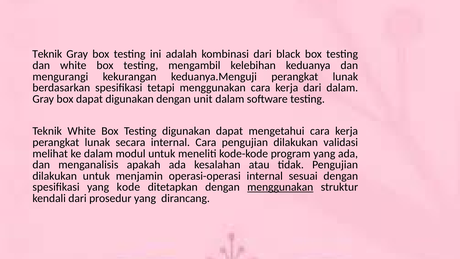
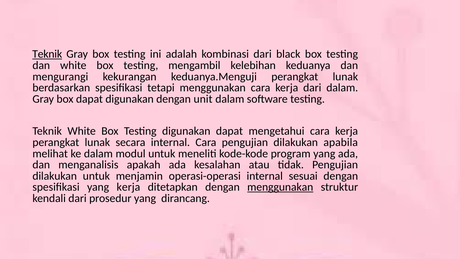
Teknik underline: none -> present (47, 54)
validasi: validasi -> apabila (341, 142)
yang kode: kode -> kerja (128, 187)
